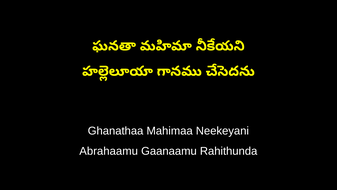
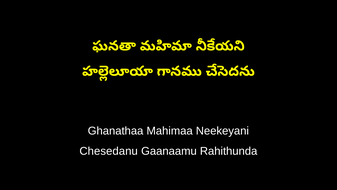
Abrahaamu: Abrahaamu -> Chesedanu (109, 151)
